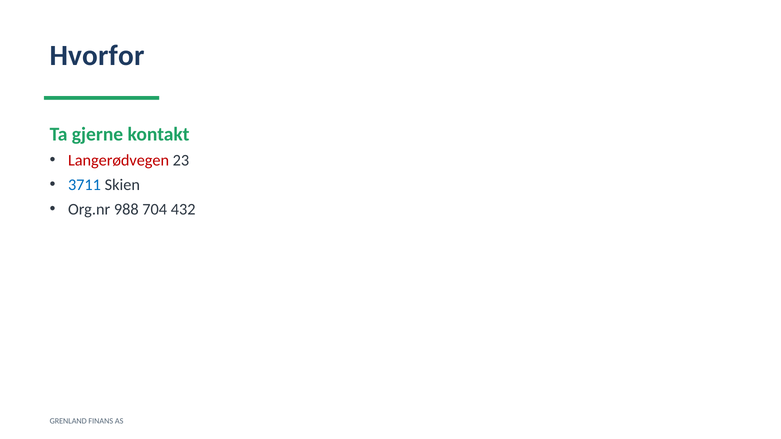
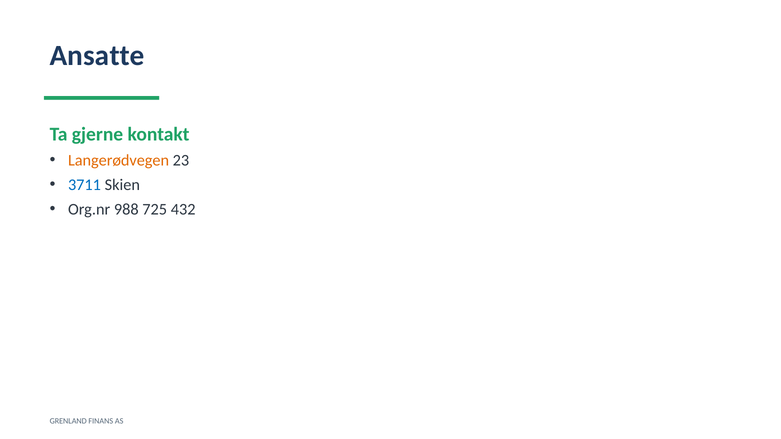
Hvorfor: Hvorfor -> Ansatte (97, 56)
Langerødvegen colour: red -> orange (119, 161)
704: 704 -> 725 (155, 209)
